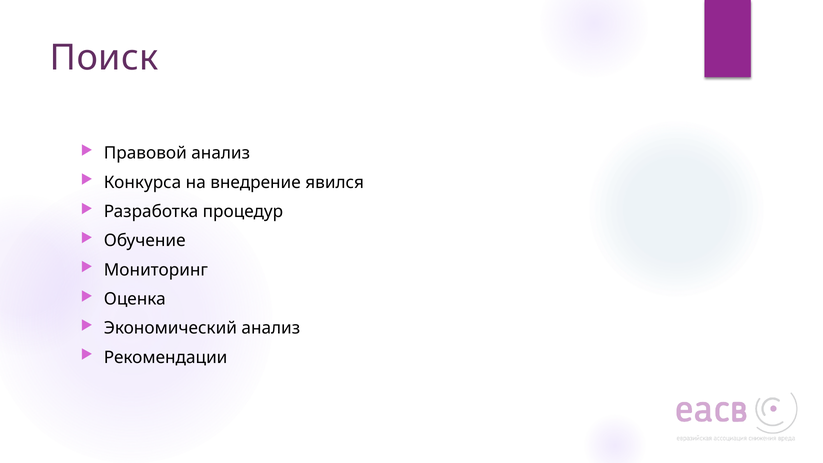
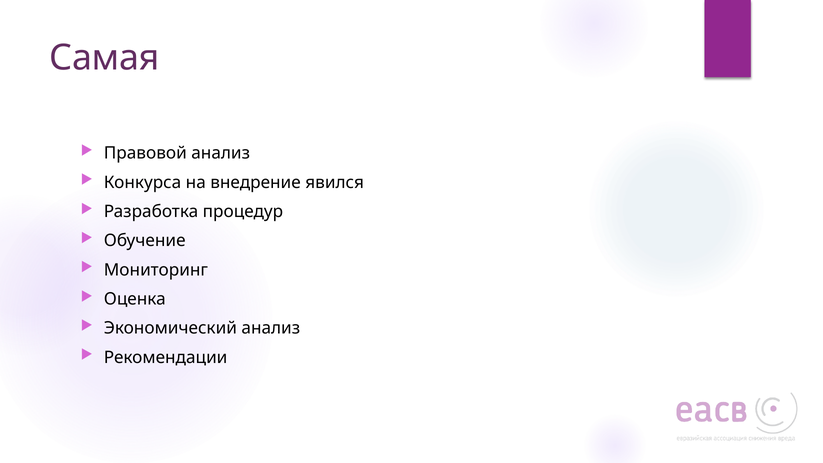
Поиск: Поиск -> Самая (105, 58)
